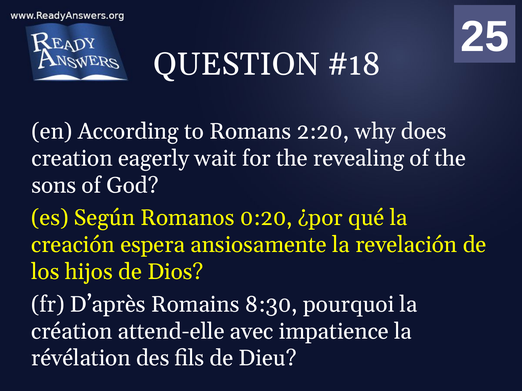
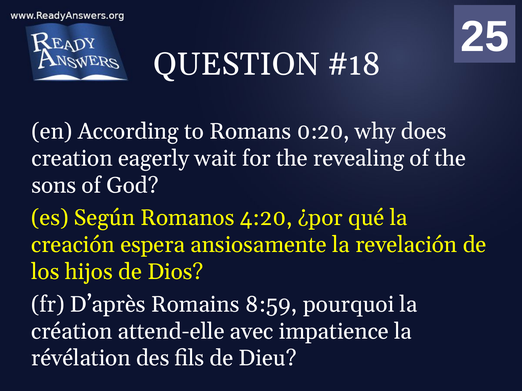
2:20: 2:20 -> 0:20 (323, 132)
0:20: 0:20 -> 4:20 (266, 218)
8:30: 8:30 -> 8:59 (271, 305)
